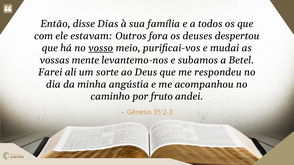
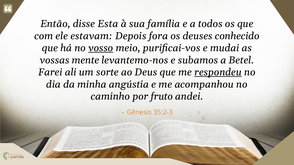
Dias: Dias -> Esta (108, 24)
Outros: Outros -> Depois (131, 36)
despertou: despertou -> conhecido (237, 36)
respondeu underline: none -> present (218, 72)
